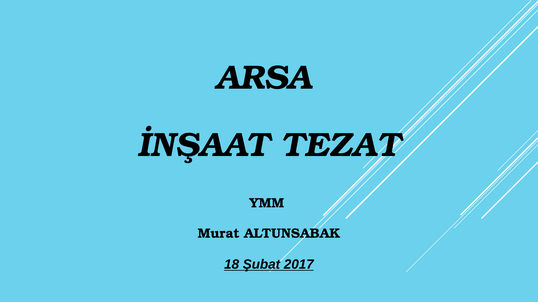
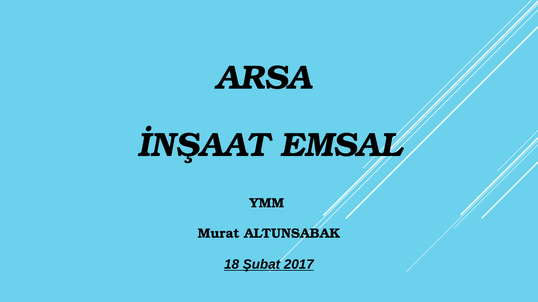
TEZAT: TEZAT -> EMSAL (341, 145)
